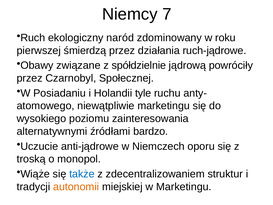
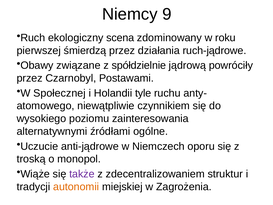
7: 7 -> 9 (167, 14)
naród: naród -> scena (120, 38)
Społecznej: Społecznej -> Postawami (126, 78)
Posiadaniu: Posiadaniu -> Społecznej (60, 93)
niewątpliwie marketingu: marketingu -> czynnikiem (164, 106)
bardzo: bardzo -> ogólne (151, 131)
także colour: blue -> purple (82, 174)
w Marketingu: Marketingu -> Zagrożenia (184, 186)
